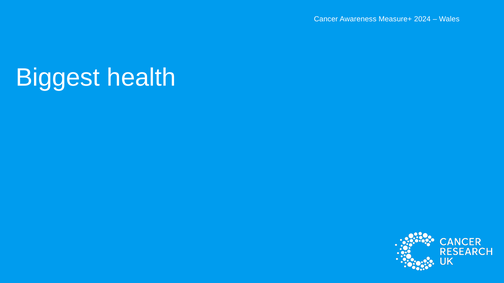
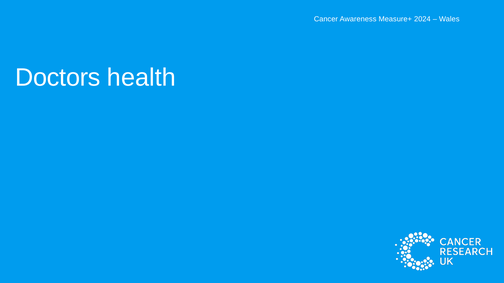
Biggest: Biggest -> Doctors (58, 78)
